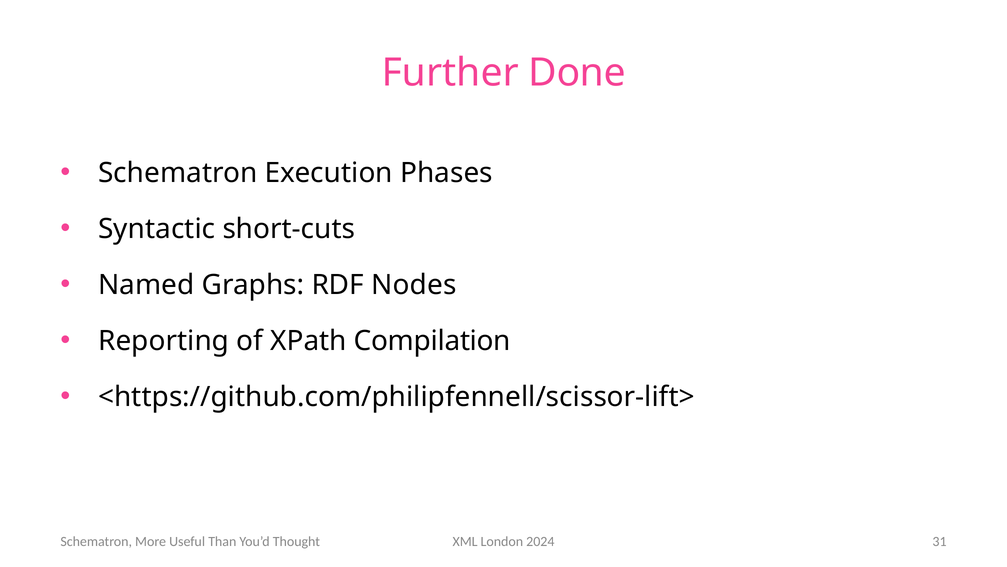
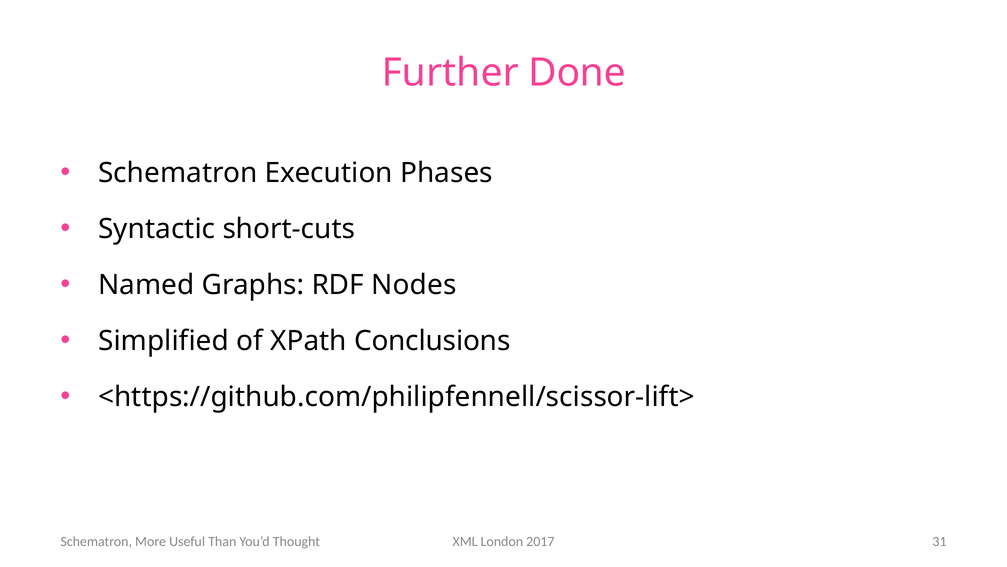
Reporting: Reporting -> Simplified (164, 341)
Compilation: Compilation -> Conclusions (432, 341)
2024: 2024 -> 2017 (540, 541)
